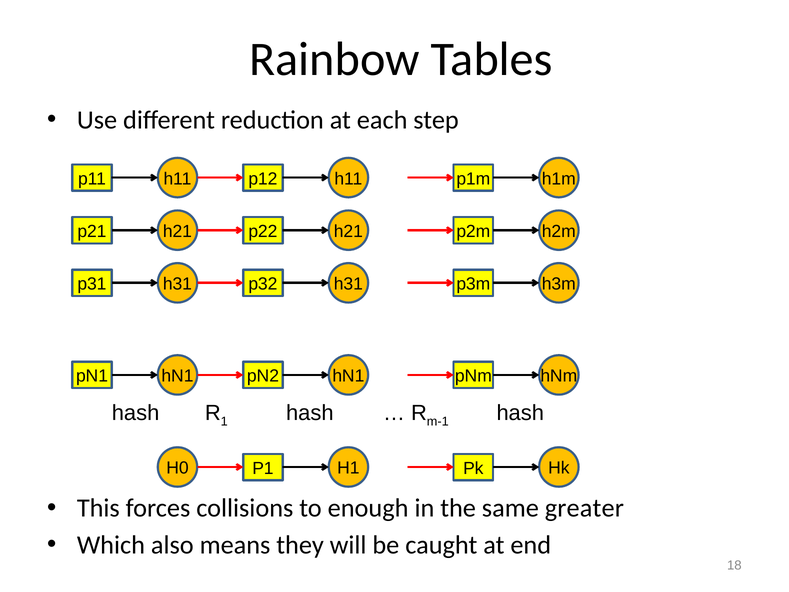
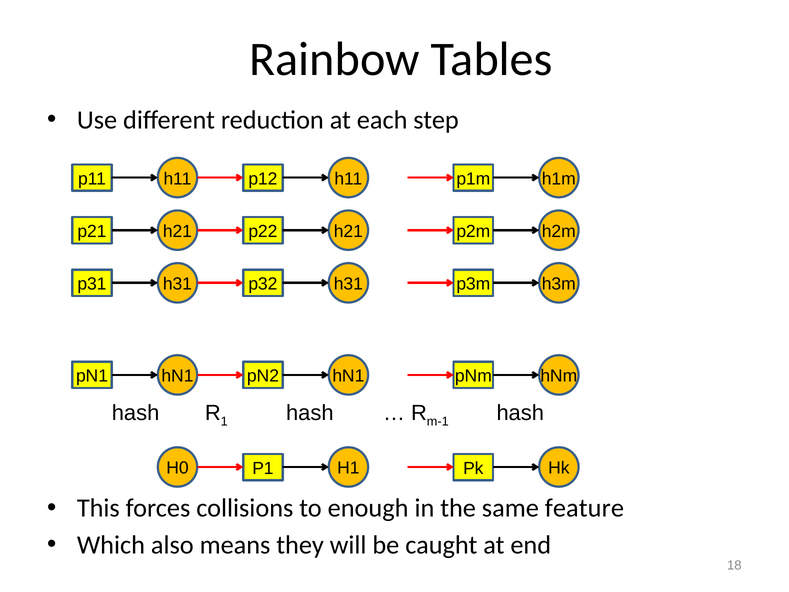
greater: greater -> feature (584, 508)
